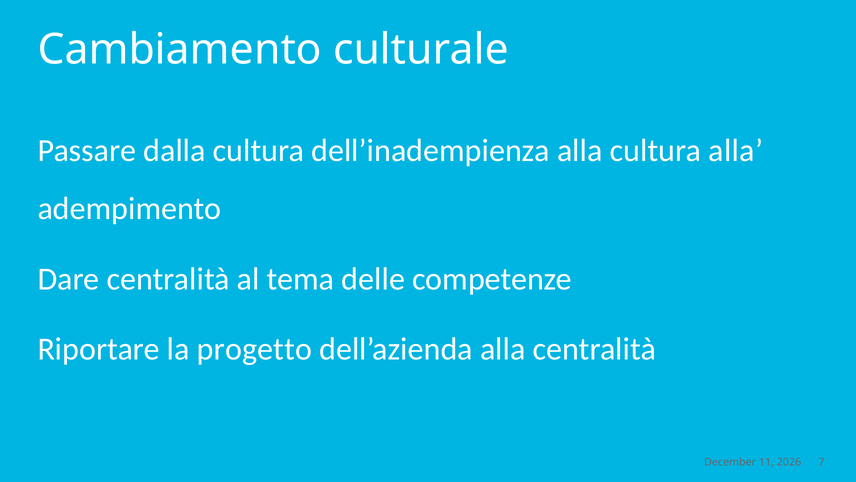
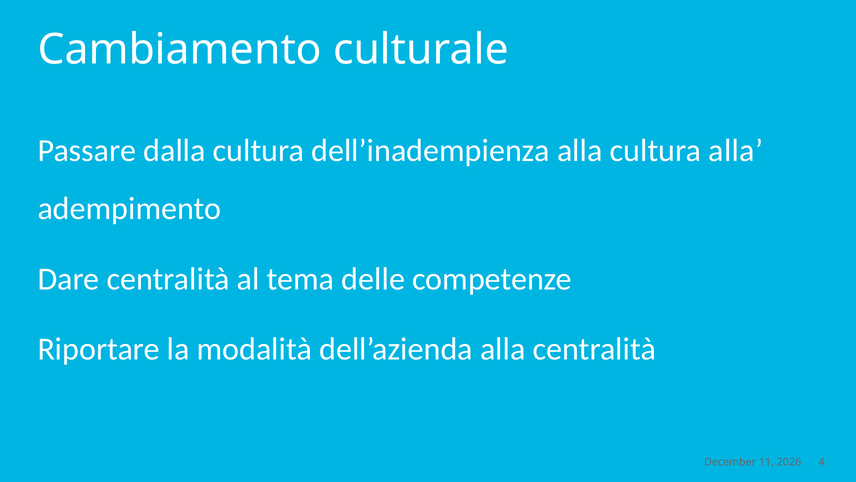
progetto: progetto -> modalità (255, 349)
7: 7 -> 4 (821, 462)
